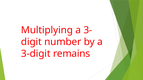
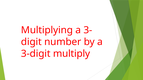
remains: remains -> multiply (72, 54)
